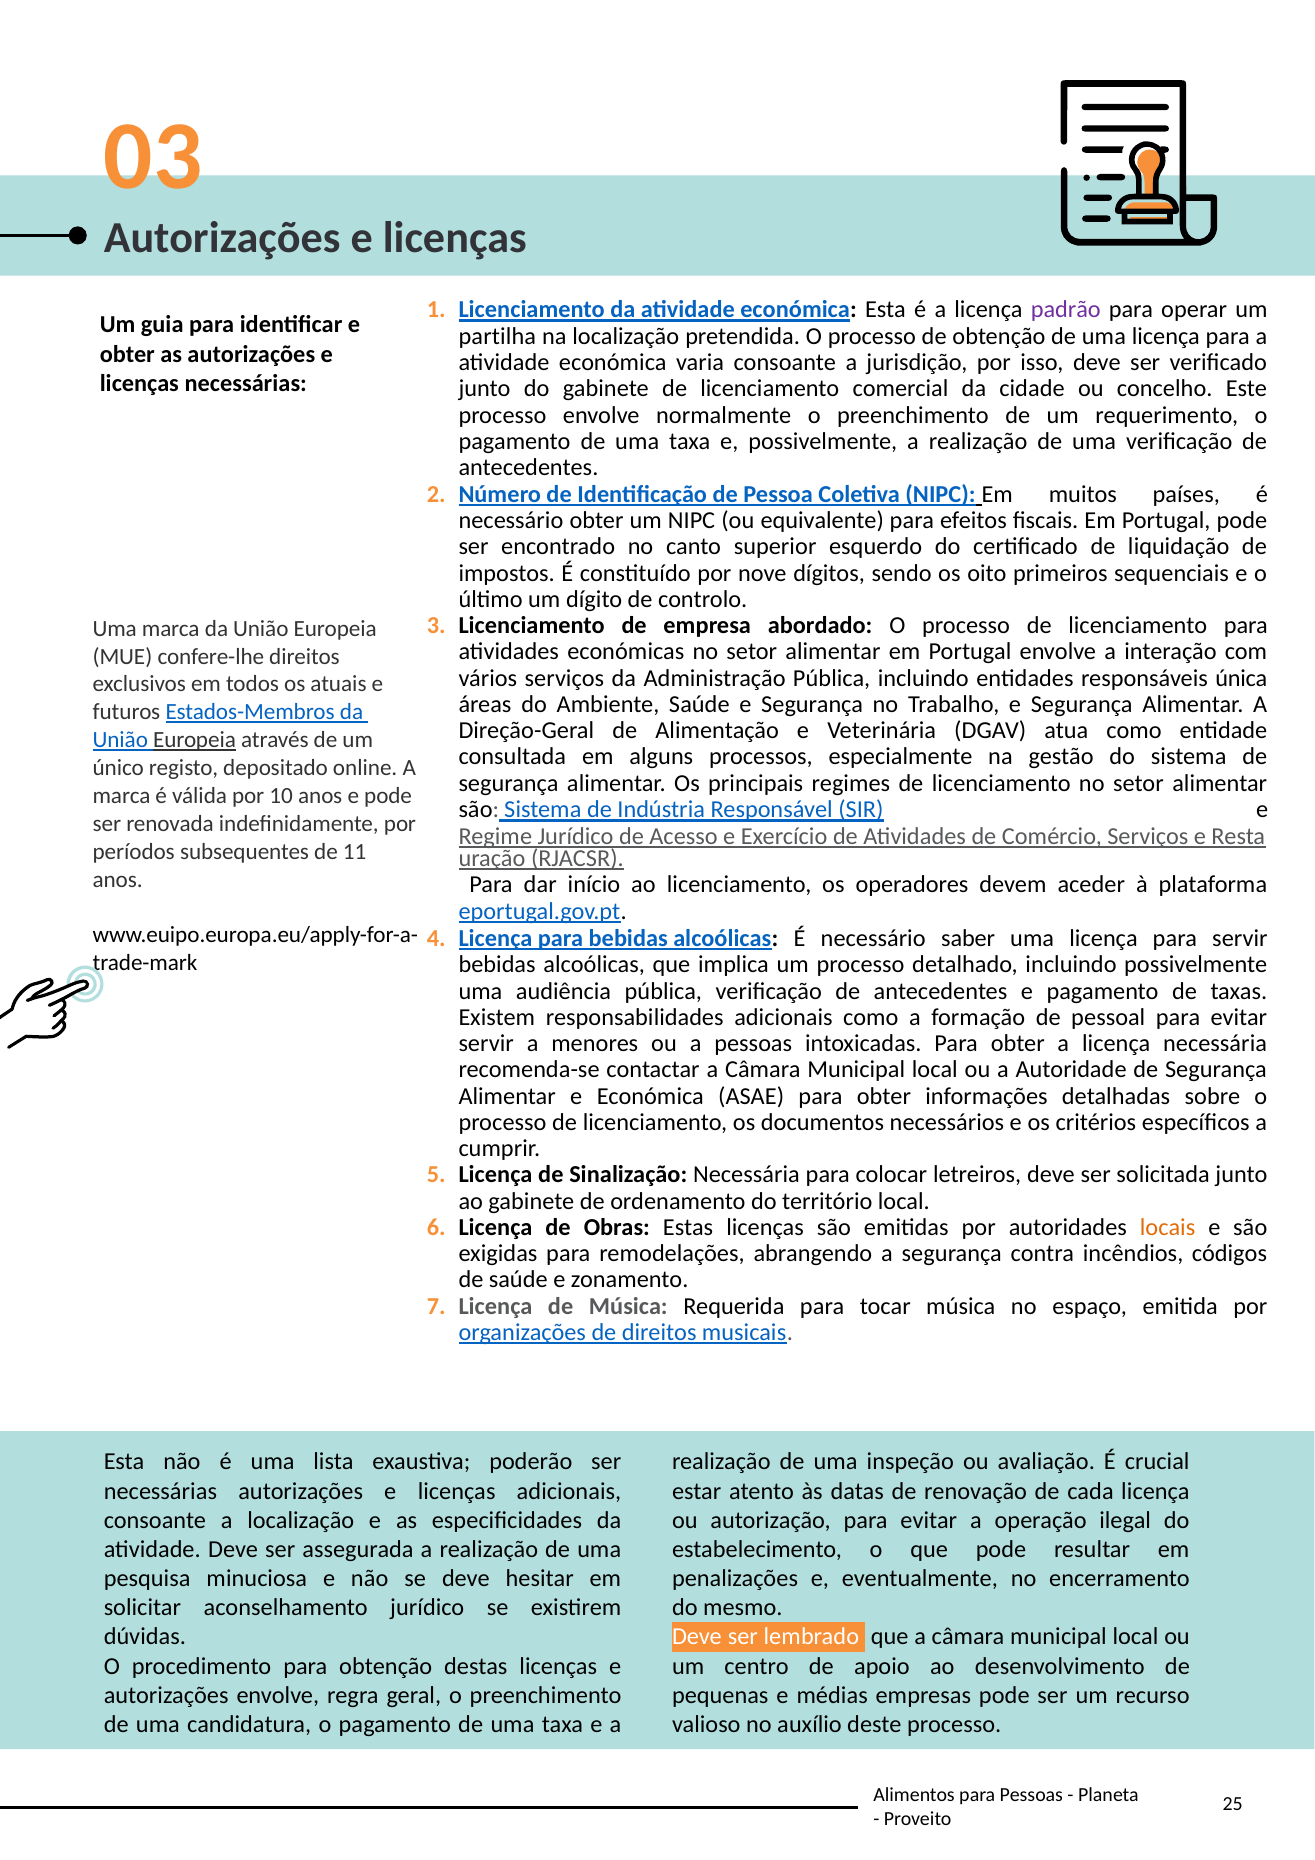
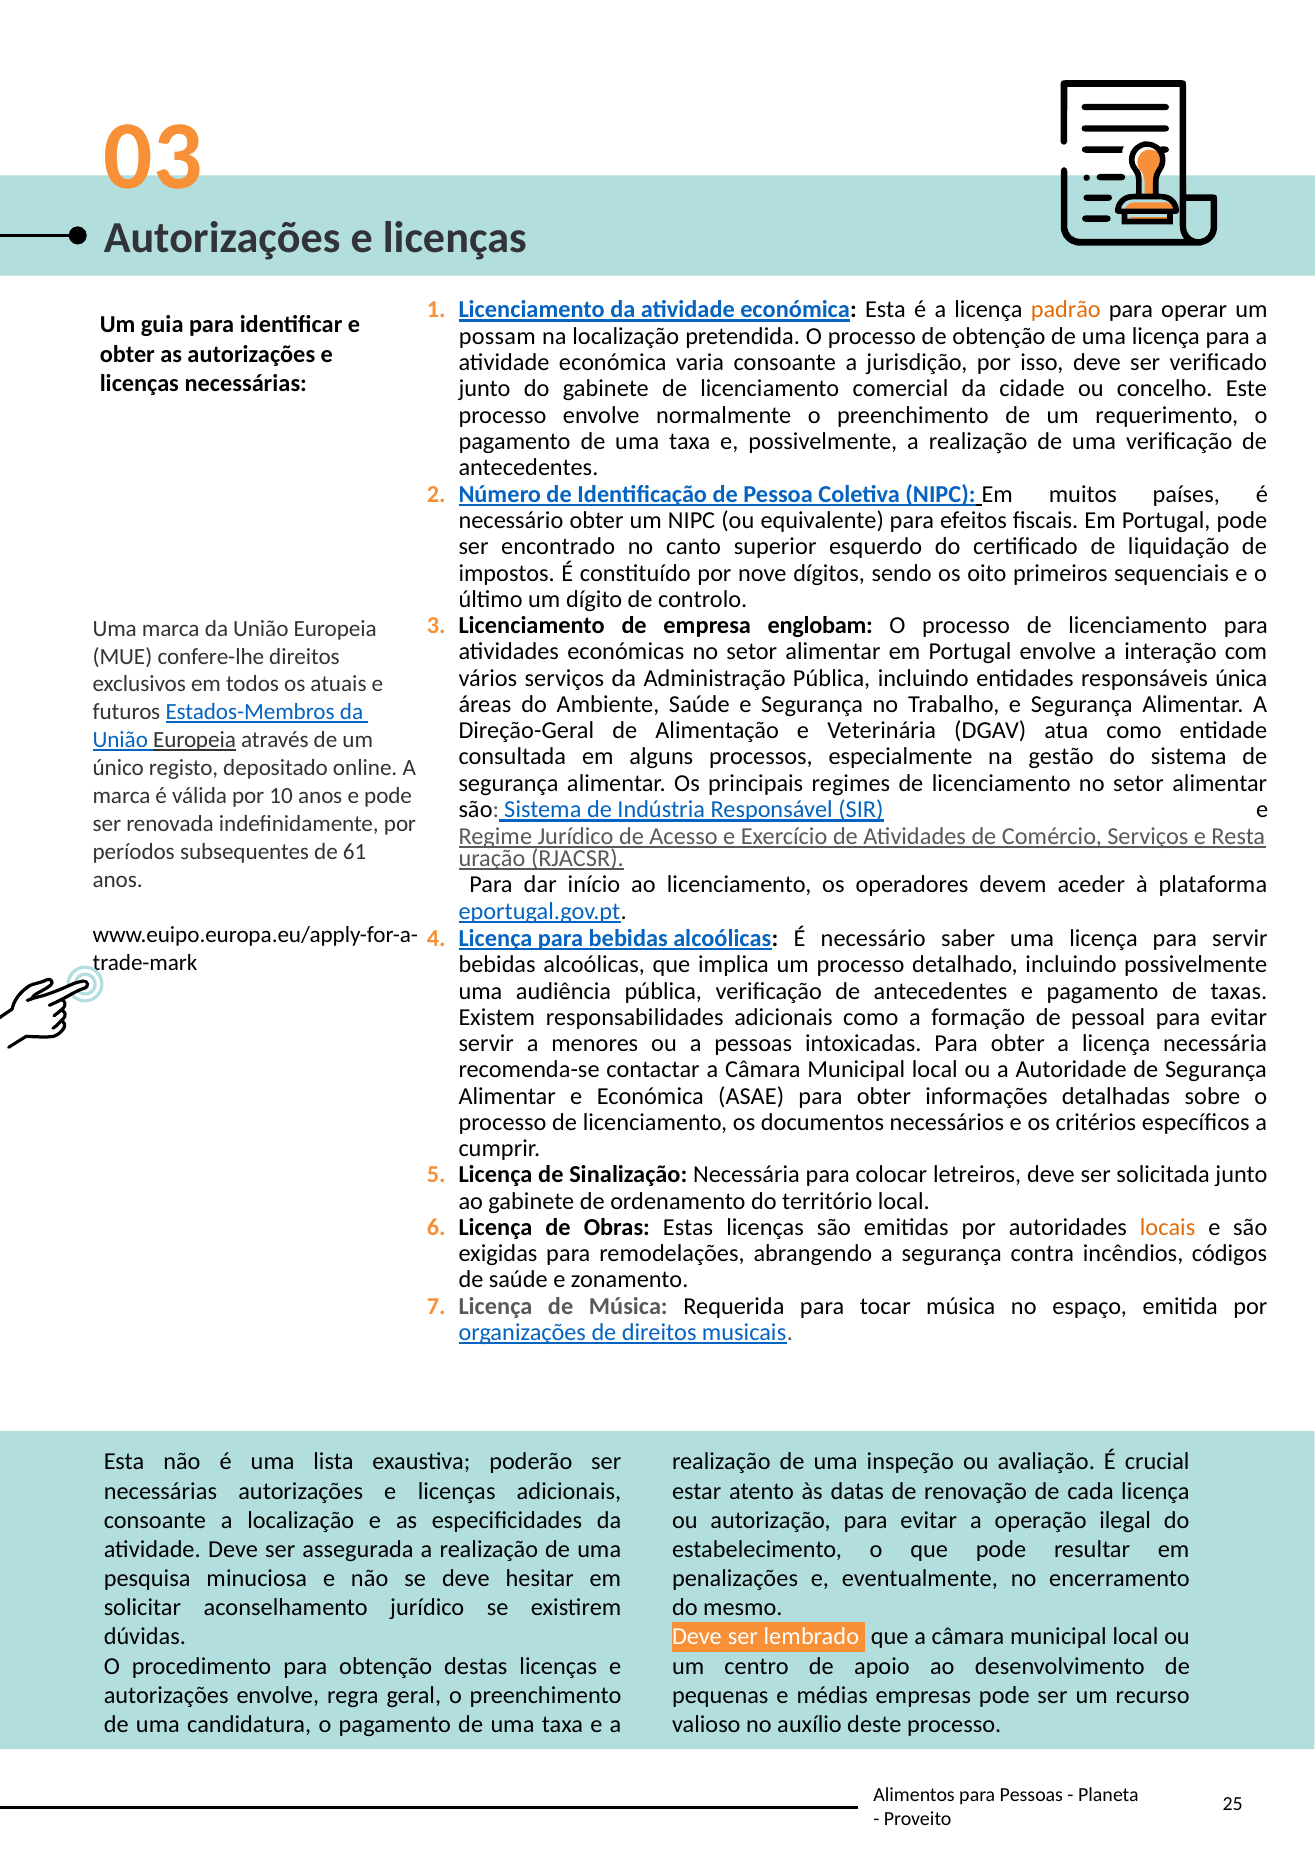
padrão colour: purple -> orange (1066, 310)
partilha: partilha -> possam (497, 336)
abordado: abordado -> englobam (820, 626)
11: 11 -> 61 (355, 852)
